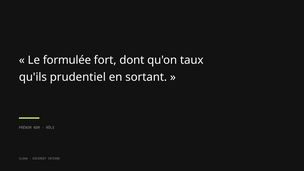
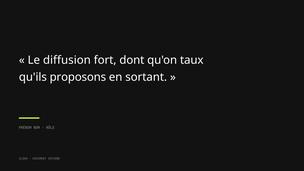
formulée: formulée -> diffusion (67, 60)
prudentiel: prudentiel -> proposons (78, 77)
